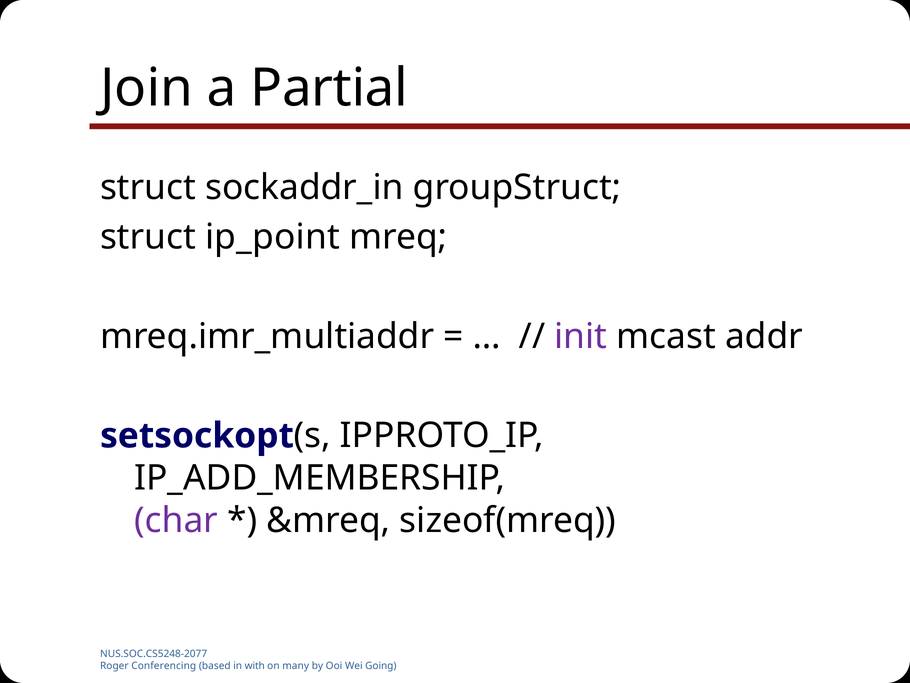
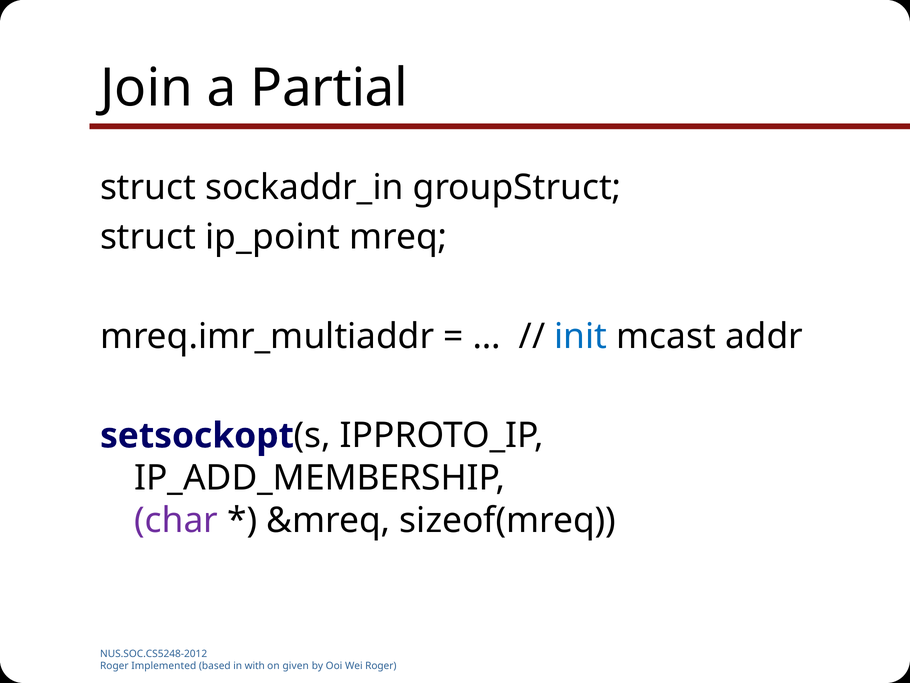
init colour: purple -> blue (581, 336)
NUS.SOC.CS5248-2077: NUS.SOC.CS5248-2077 -> NUS.SOC.CS5248-2012 (154, 654)
Conferencing: Conferencing -> Implemented (164, 666)
many: many -> given (296, 666)
Wei Going: Going -> Roger (381, 666)
